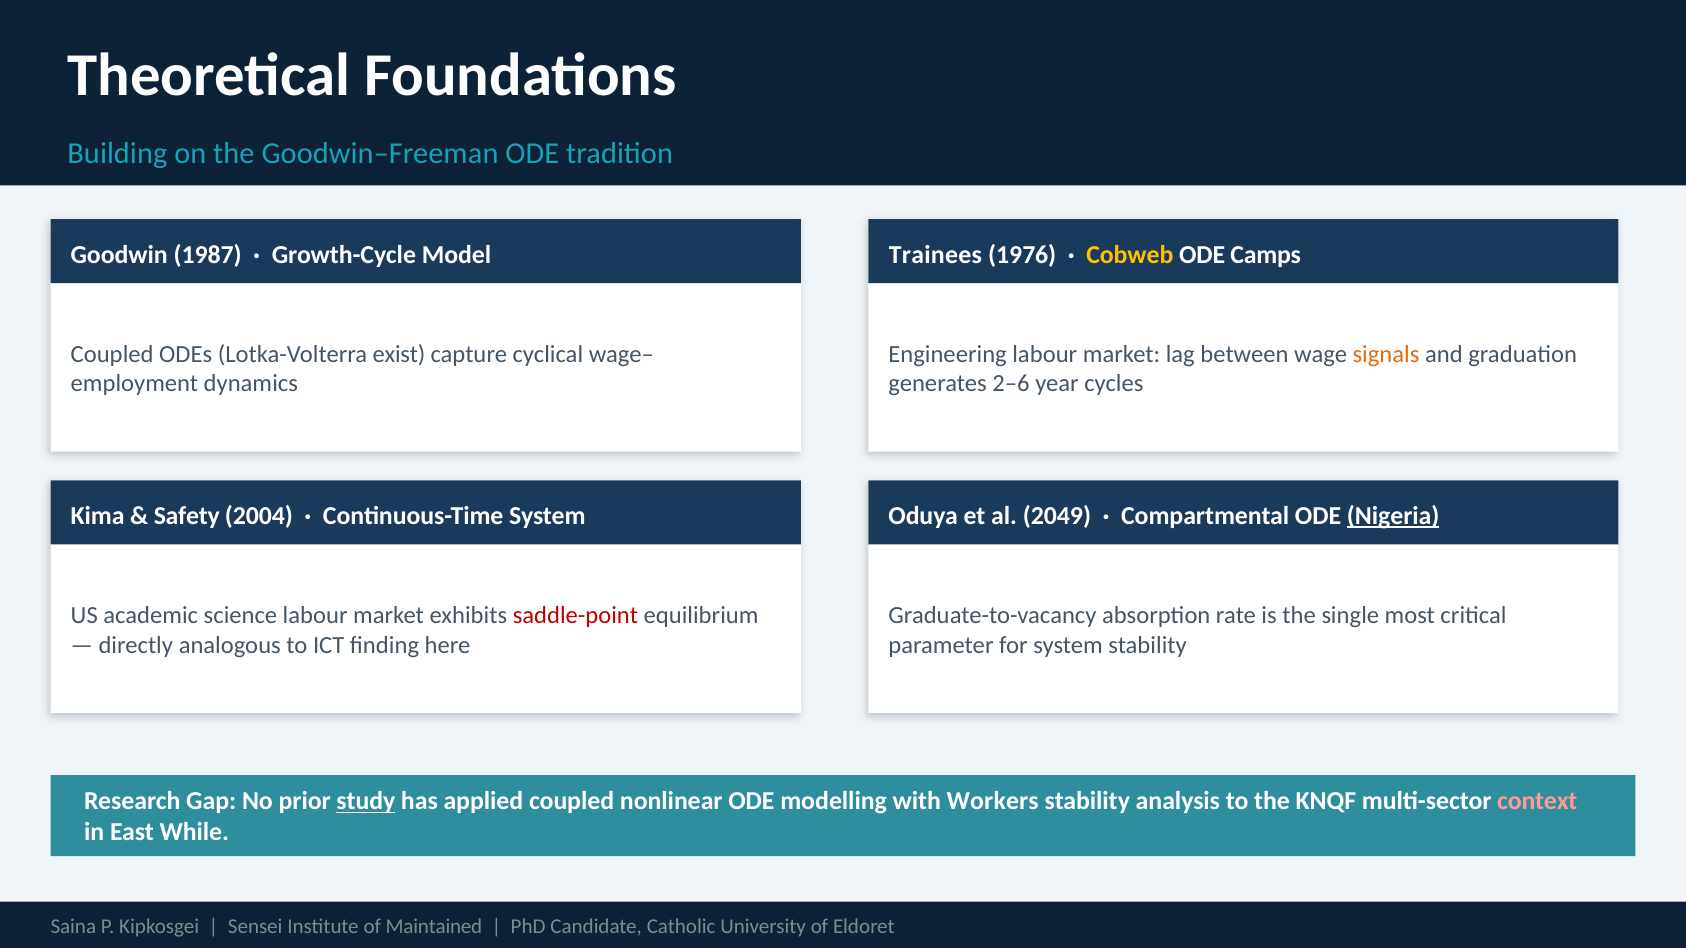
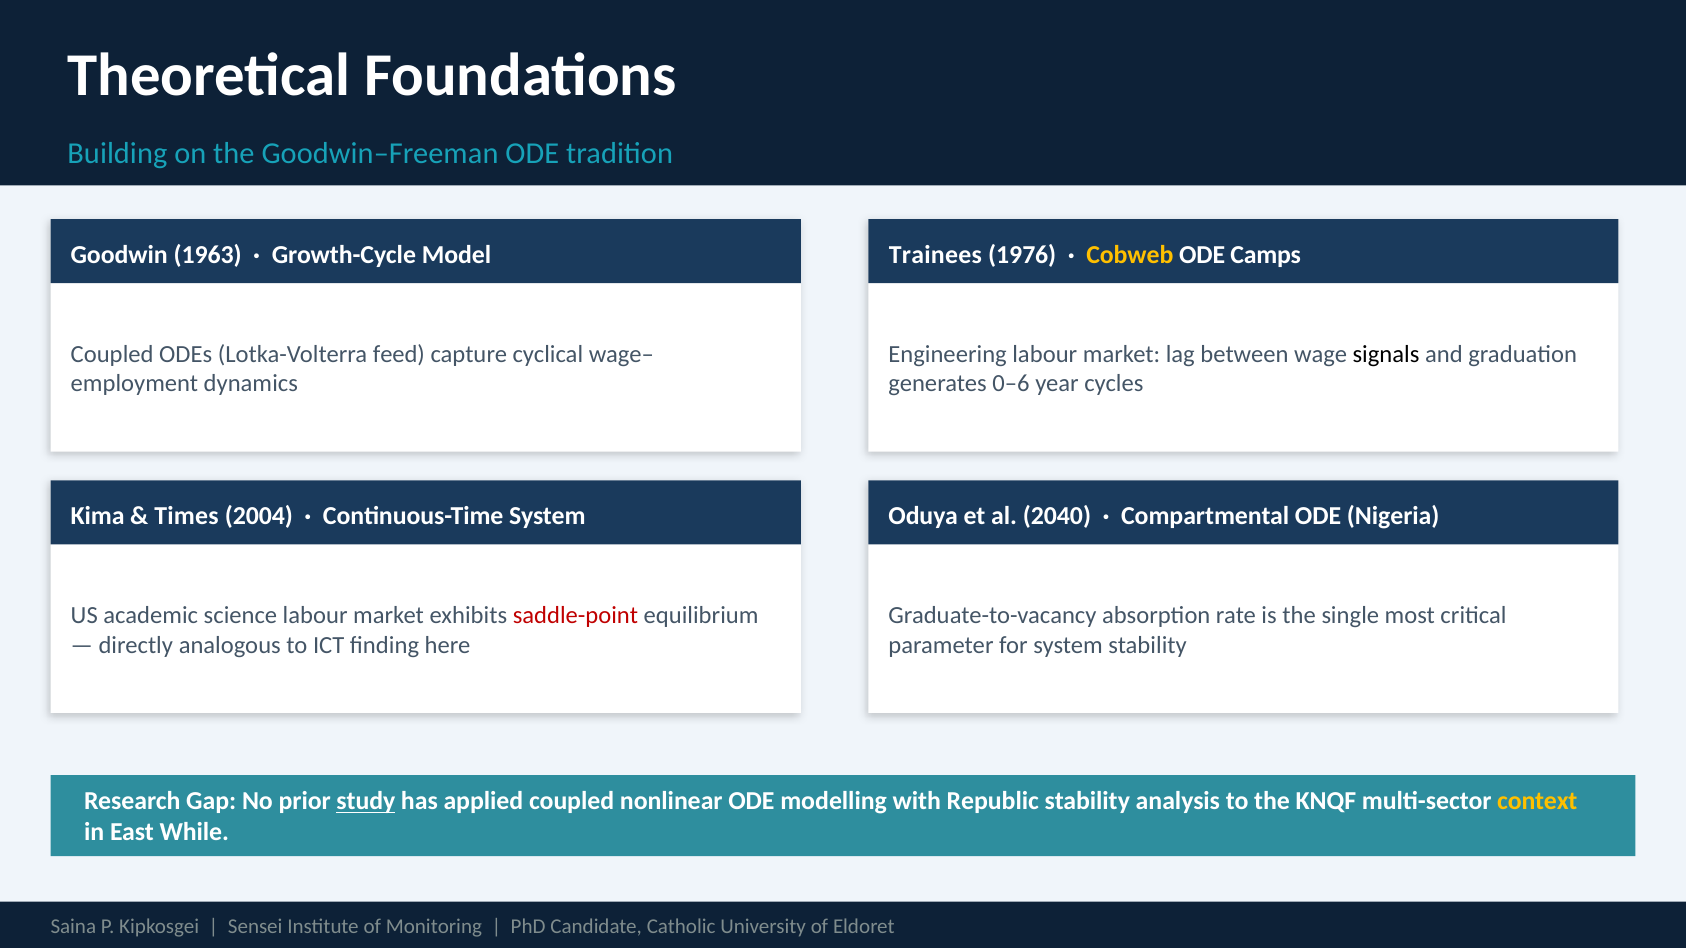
1987: 1987 -> 1963 (208, 255)
exist: exist -> feed (399, 354)
signals colour: orange -> black (1386, 354)
2–6: 2–6 -> 0–6 (1011, 384)
Safety: Safety -> Times (186, 516)
2049: 2049 -> 2040 (1057, 516)
Nigeria underline: present -> none (1393, 516)
Workers: Workers -> Republic (993, 801)
context colour: pink -> yellow (1537, 801)
Maintained: Maintained -> Monitoring (434, 927)
